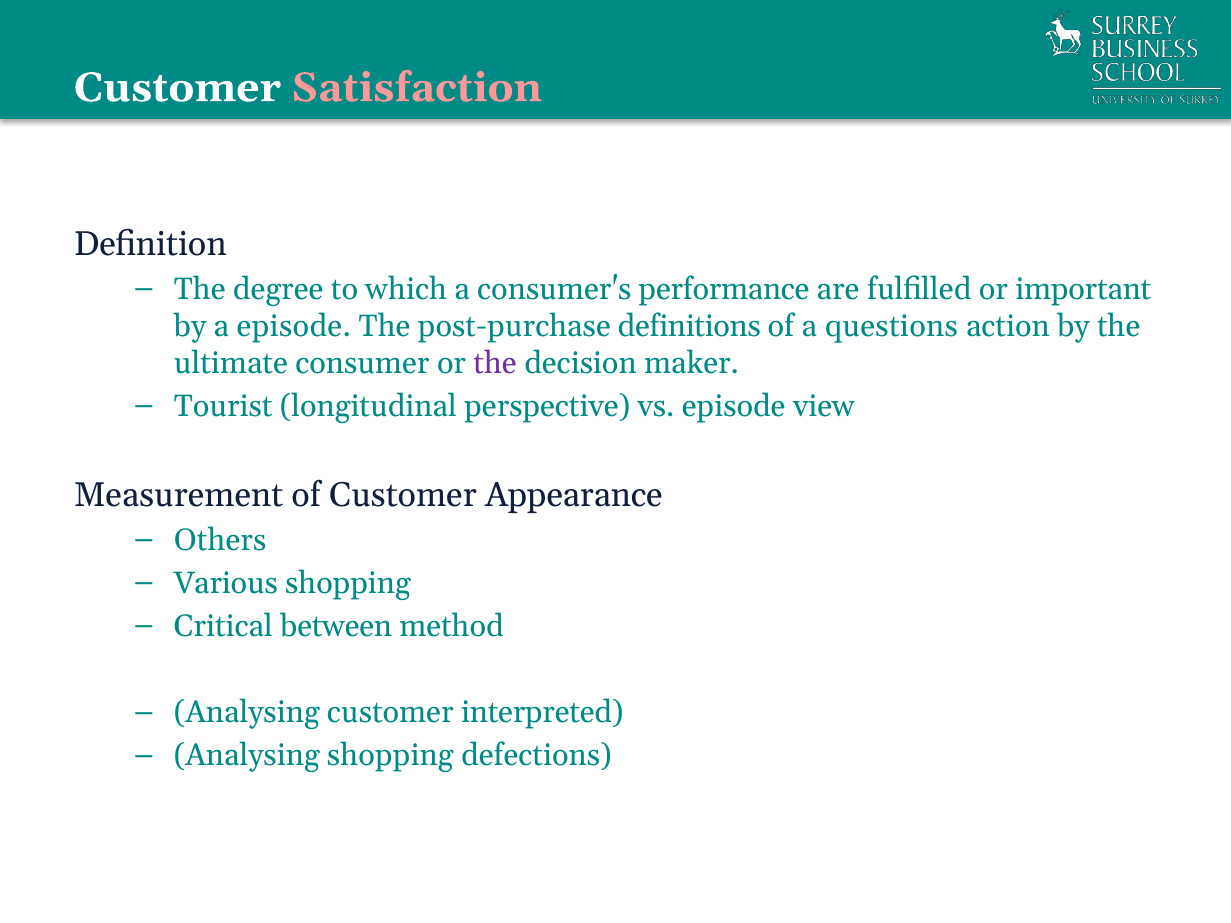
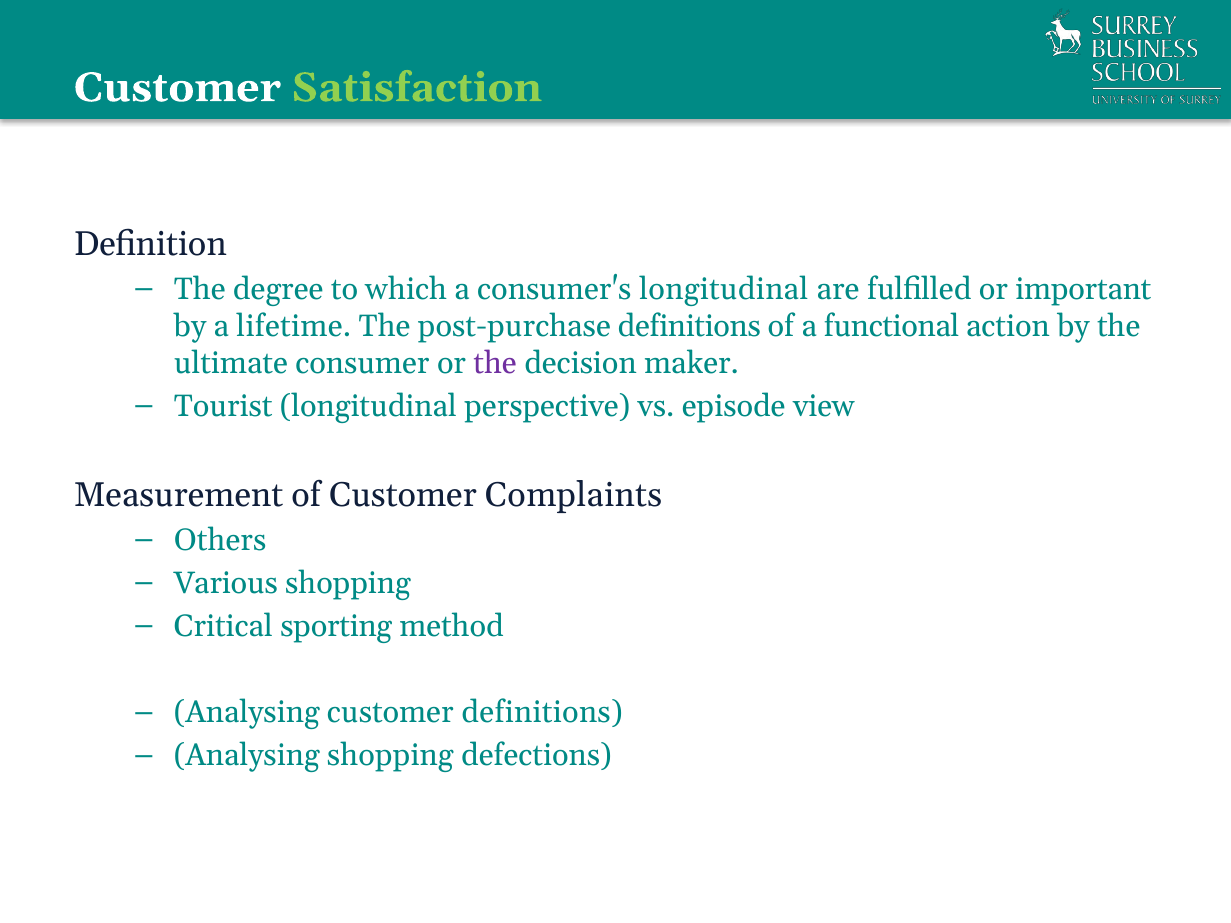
Satisfaction colour: pink -> light green (417, 88)
consumer's performance: performance -> longitudinal (724, 289)
a episode: episode -> lifetime (294, 326)
questions: questions -> functional (892, 326)
Appearance: Appearance -> Complaints (574, 496)
between: between -> sporting (336, 627)
customer interpreted: interpreted -> definitions (542, 713)
